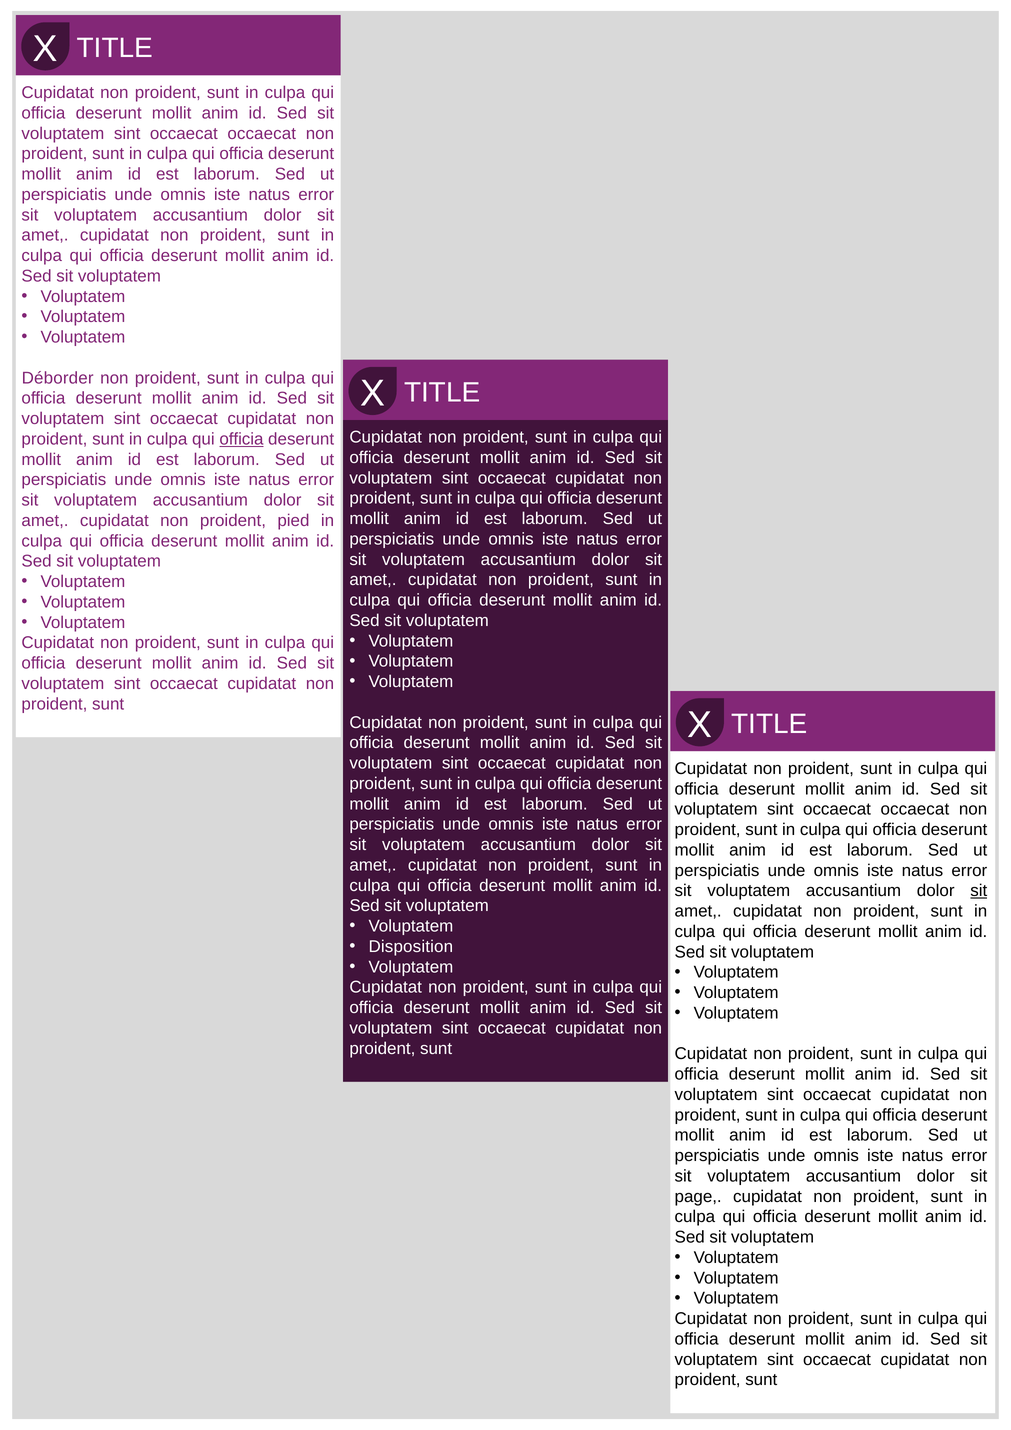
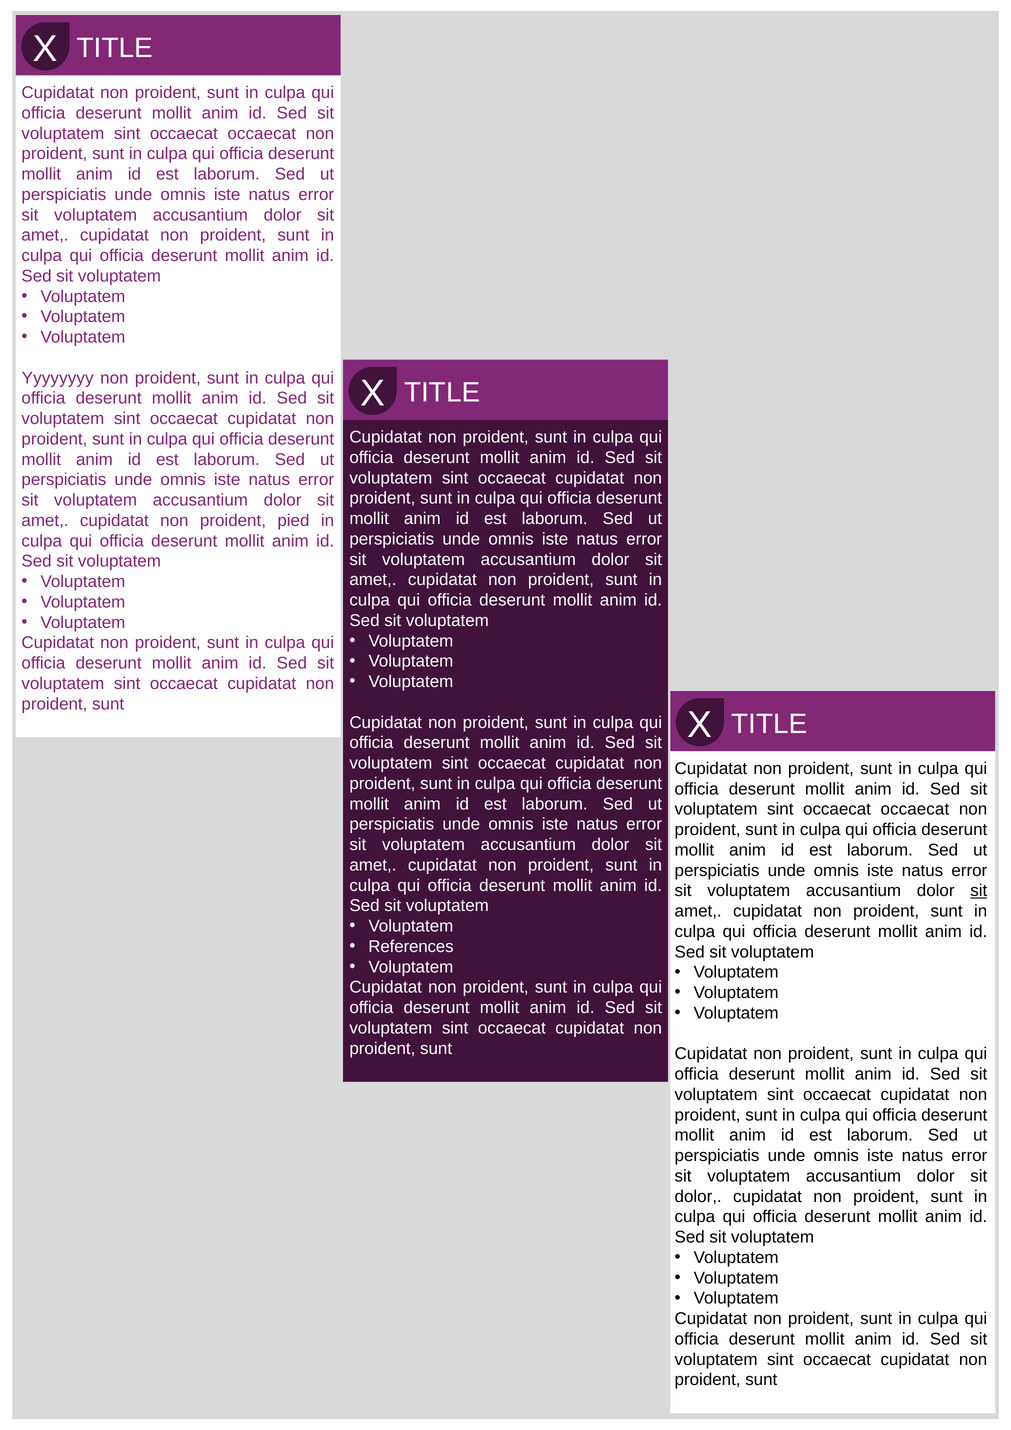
Déborder: Déborder -> Yyyyyyyy (58, 378)
officia underline: present -> none (241, 439)
Disposition: Disposition -> References (411, 946)
page: page -> dolor (698, 1196)
